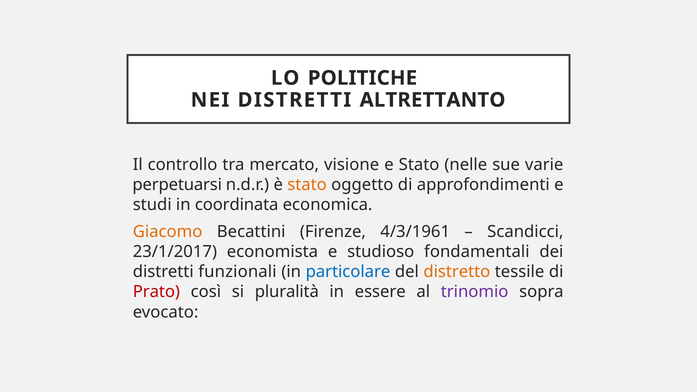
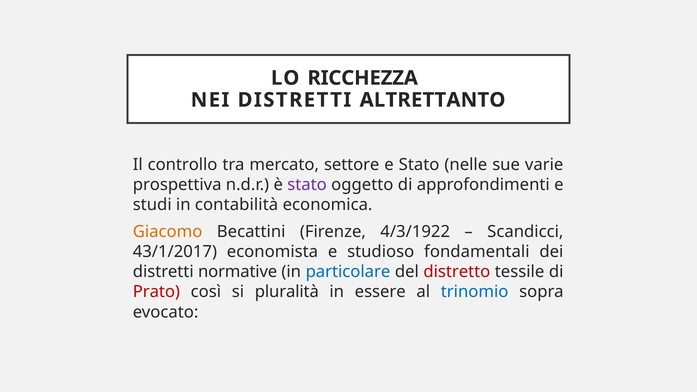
POLITICHE: POLITICHE -> RICCHEZZA (363, 78)
visione: visione -> settore (352, 165)
perpetuarsi: perpetuarsi -> prospettiva (177, 185)
stato colour: orange -> purple (307, 185)
coordinata: coordinata -> contabilità (237, 205)
4/3/1961: 4/3/1961 -> 4/3/1922 (415, 232)
23/1/2017: 23/1/2017 -> 43/1/2017 (175, 252)
funzionali: funzionali -> normative (238, 272)
distretto colour: orange -> red (457, 272)
trinomio colour: purple -> blue (475, 292)
